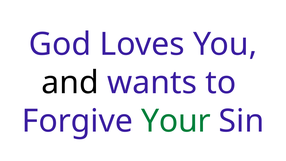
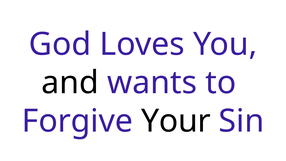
Your colour: green -> black (176, 121)
